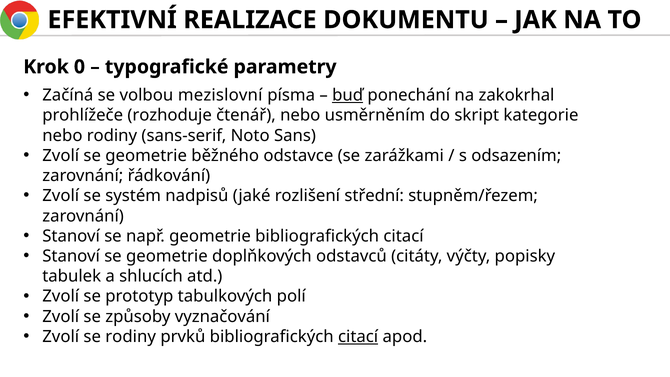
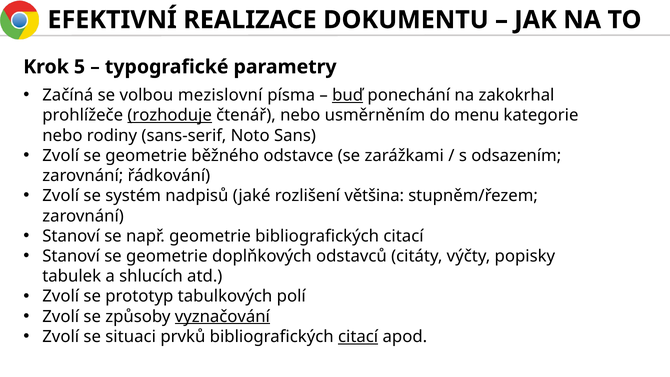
0: 0 -> 5 (79, 67)
rozhoduje underline: none -> present (170, 115)
skript: skript -> menu (477, 115)
střední: střední -> většina (374, 196)
vyznačování underline: none -> present (222, 316)
se rodiny: rodiny -> situaci (131, 337)
